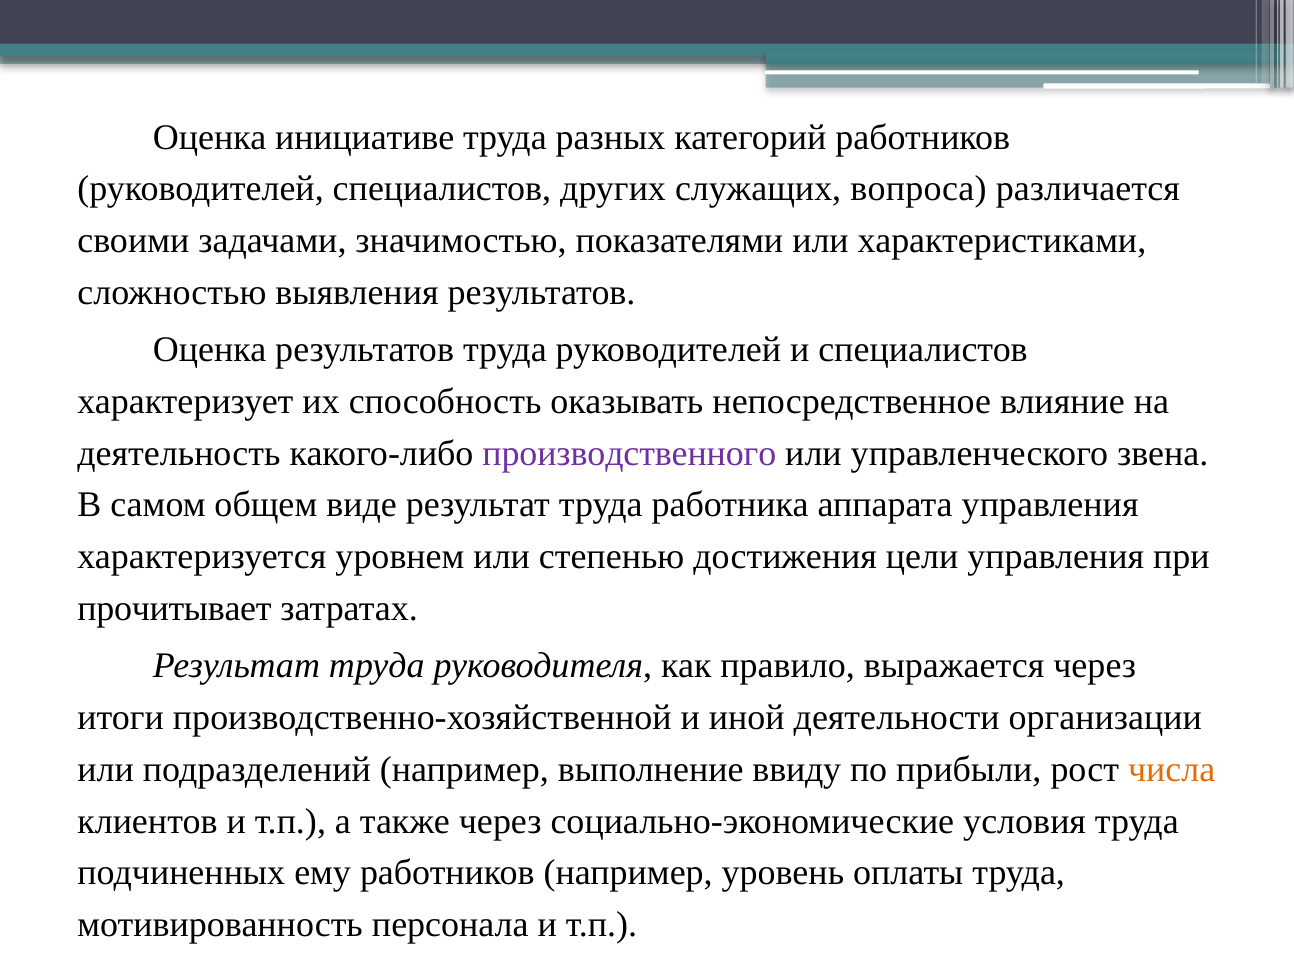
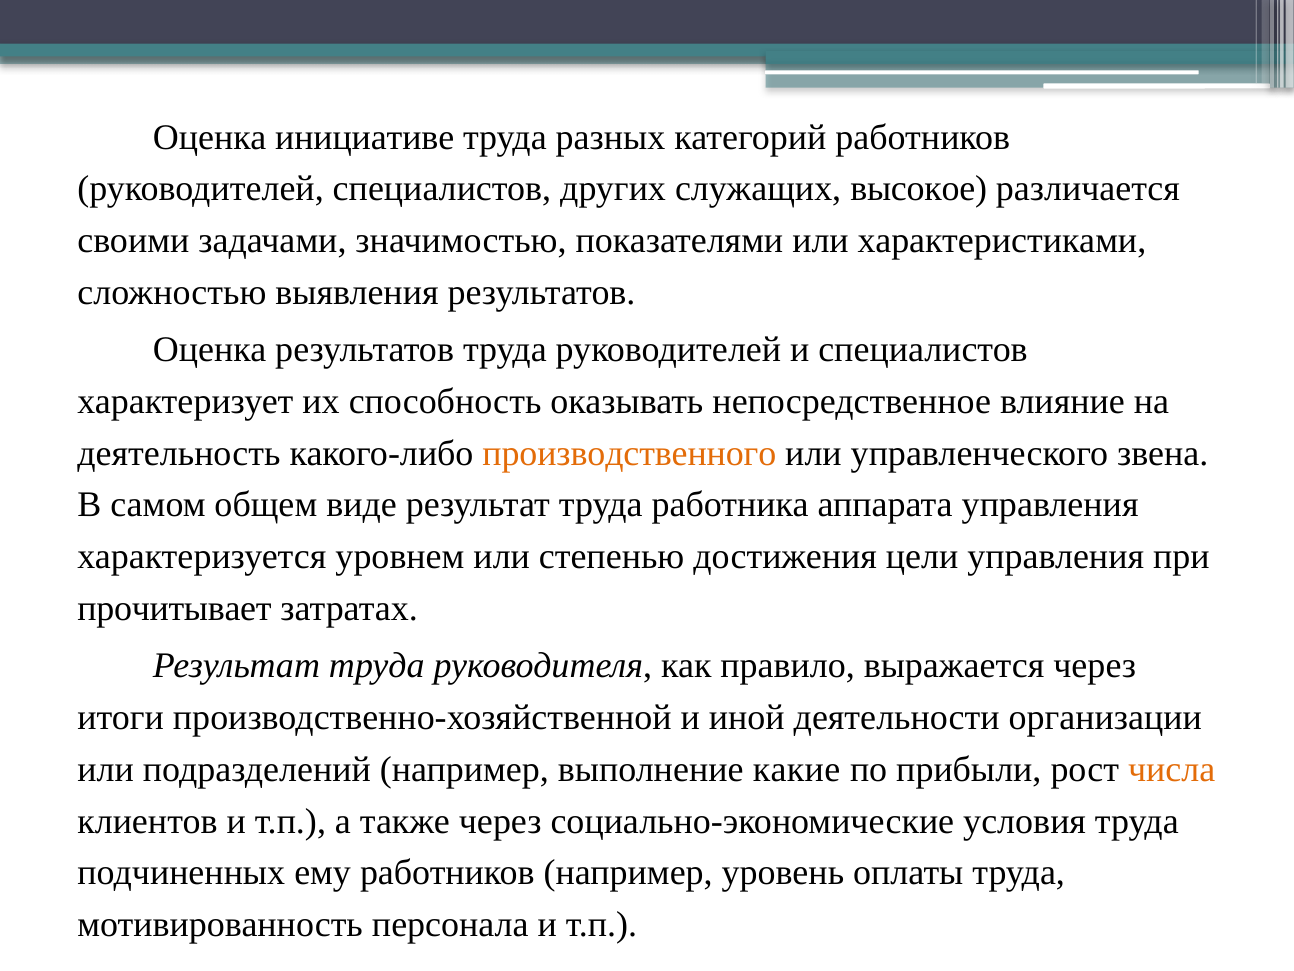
вопроса: вопроса -> высокое (919, 189)
производственного colour: purple -> orange (629, 453)
ввиду: ввиду -> какие (797, 769)
